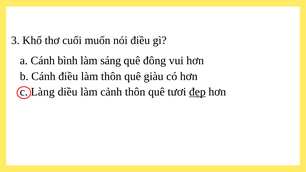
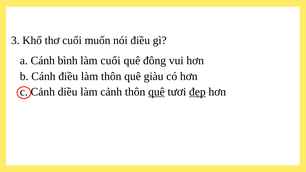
làm sáng: sáng -> cuối (111, 61)
c Làng: Làng -> Cảnh (43, 92)
quê underline: none -> present (156, 92)
